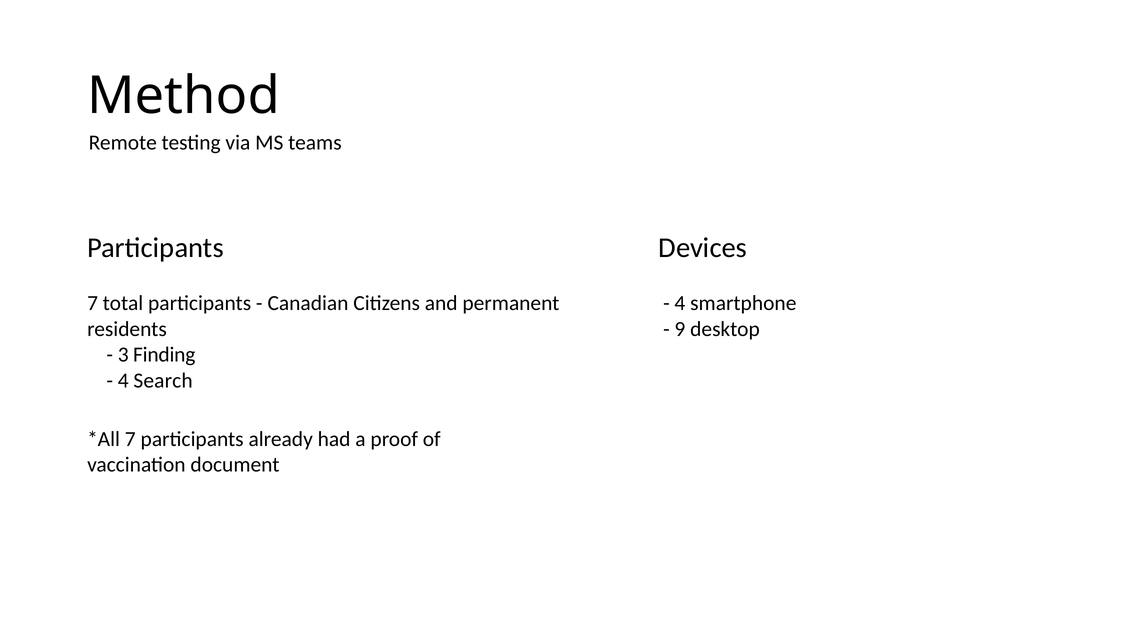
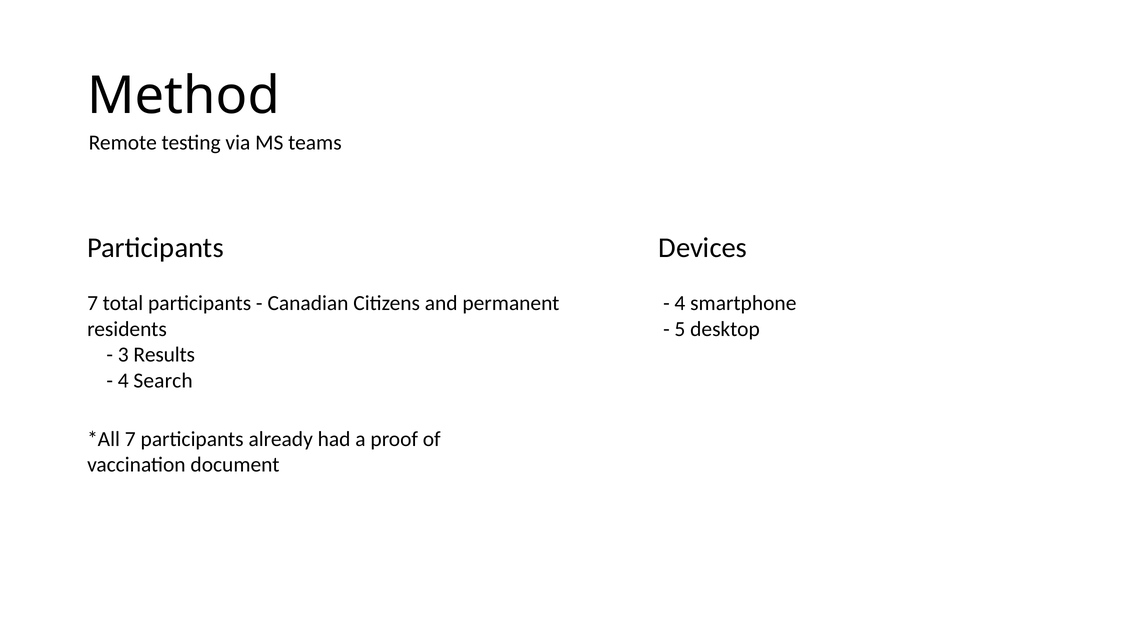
9: 9 -> 5 (680, 329)
Finding: Finding -> Results (164, 355)
